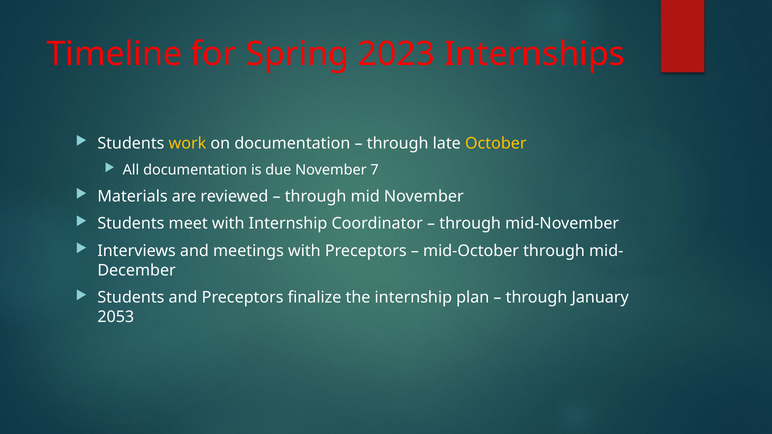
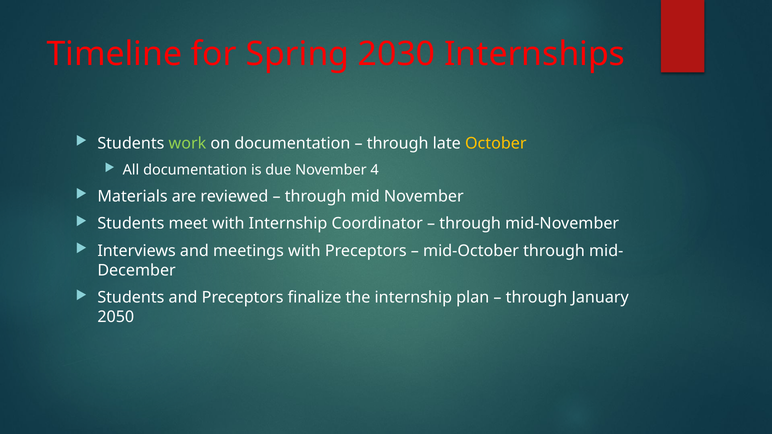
2023: 2023 -> 2030 (397, 54)
work colour: yellow -> light green (187, 144)
7: 7 -> 4 (375, 170)
2053: 2053 -> 2050 (116, 317)
